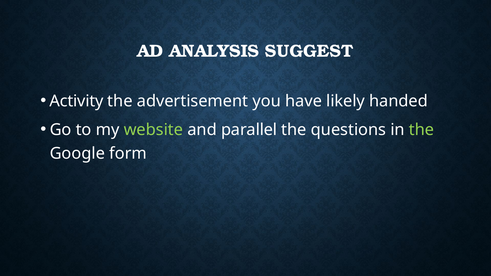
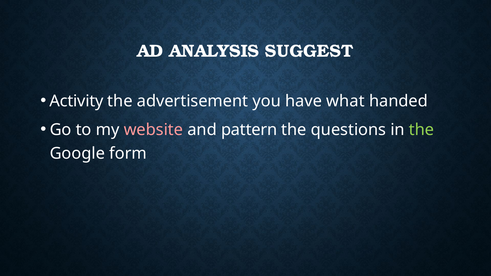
likely: likely -> what (345, 101)
website colour: light green -> pink (153, 130)
parallel: parallel -> pattern (249, 130)
